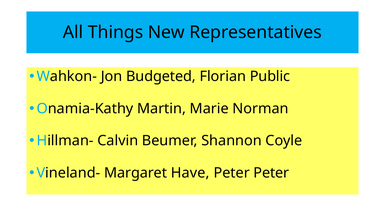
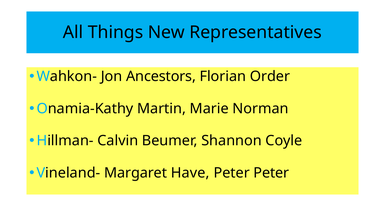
Budgeted: Budgeted -> Ancestors (161, 77)
Public: Public -> Order (270, 77)
